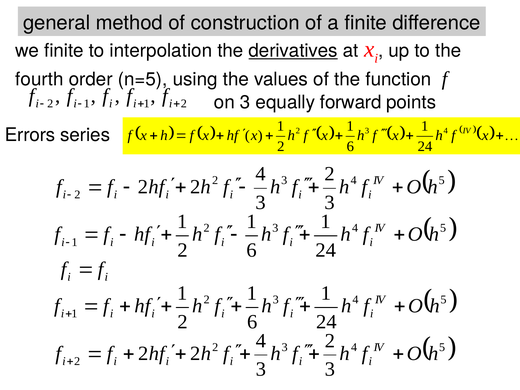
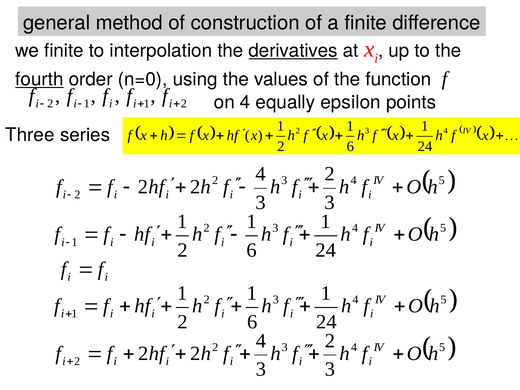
fourth underline: none -> present (39, 79)
n=5: n=5 -> n=0 (143, 79)
on 3: 3 -> 4 (245, 102)
forward: forward -> epsilon (351, 102)
Errors: Errors -> Three (30, 135)
